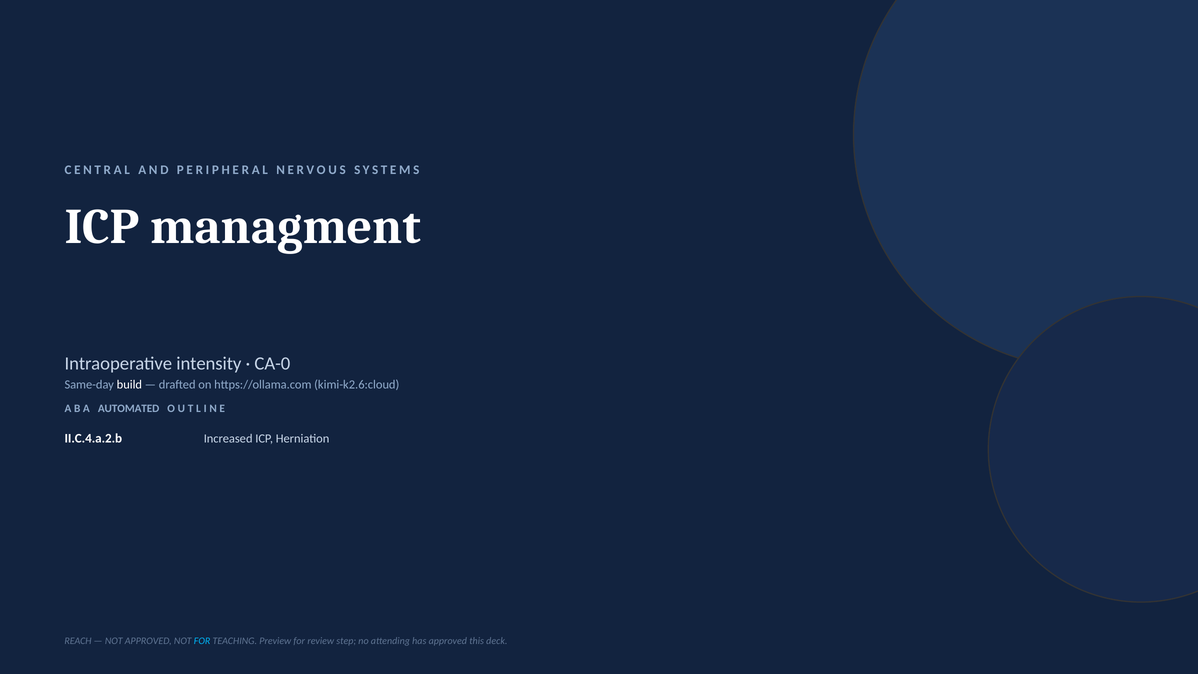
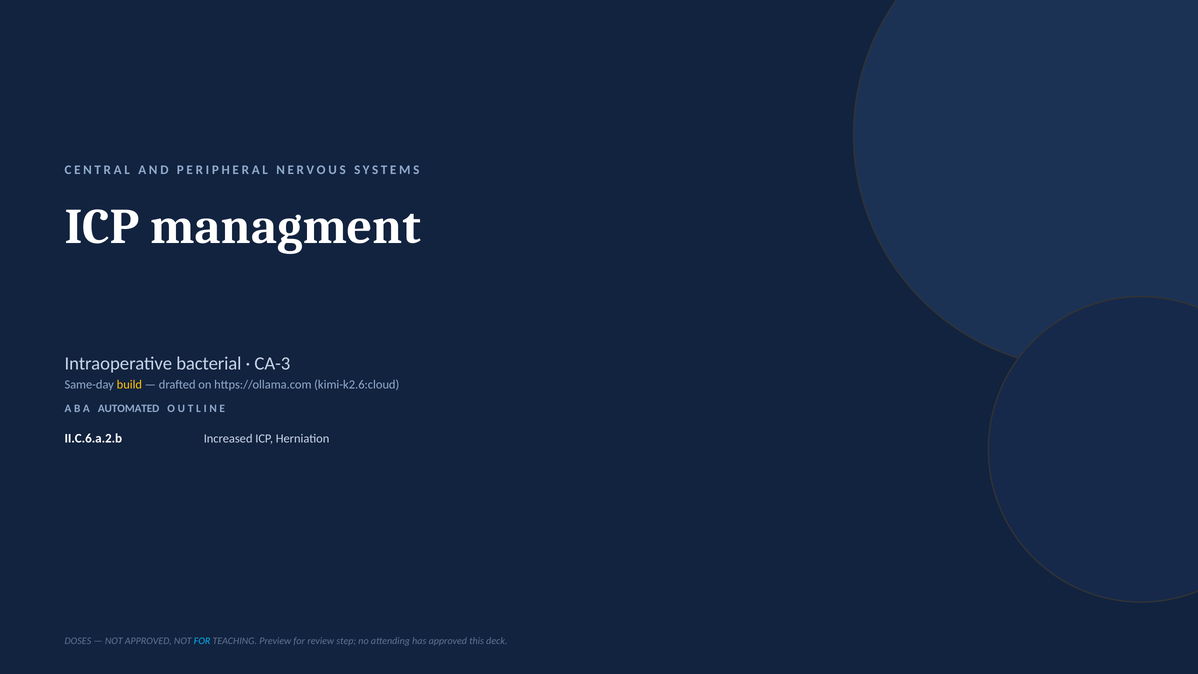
intensity: intensity -> bacterial (209, 363)
CA-0: CA-0 -> CA-3 (272, 363)
build colour: white -> yellow (129, 384)
II.C.4.a.2.b: II.C.4.a.2.b -> II.C.6.a.2.b (93, 438)
REACH: REACH -> DOSES (78, 641)
